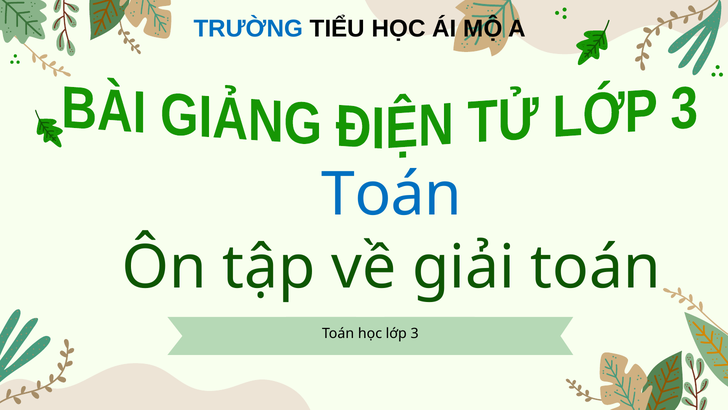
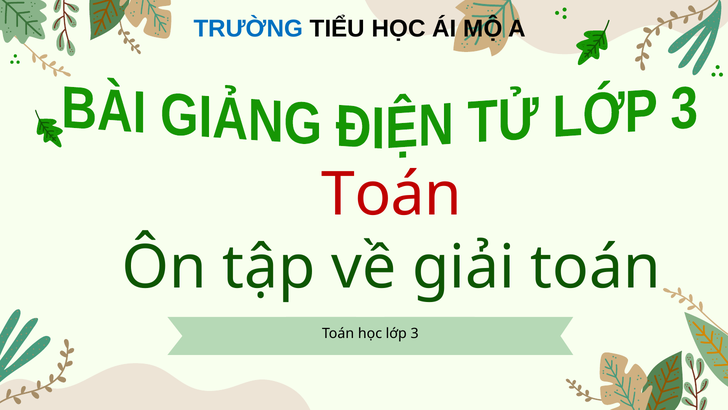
Toán colour: blue -> red (391, 195)
